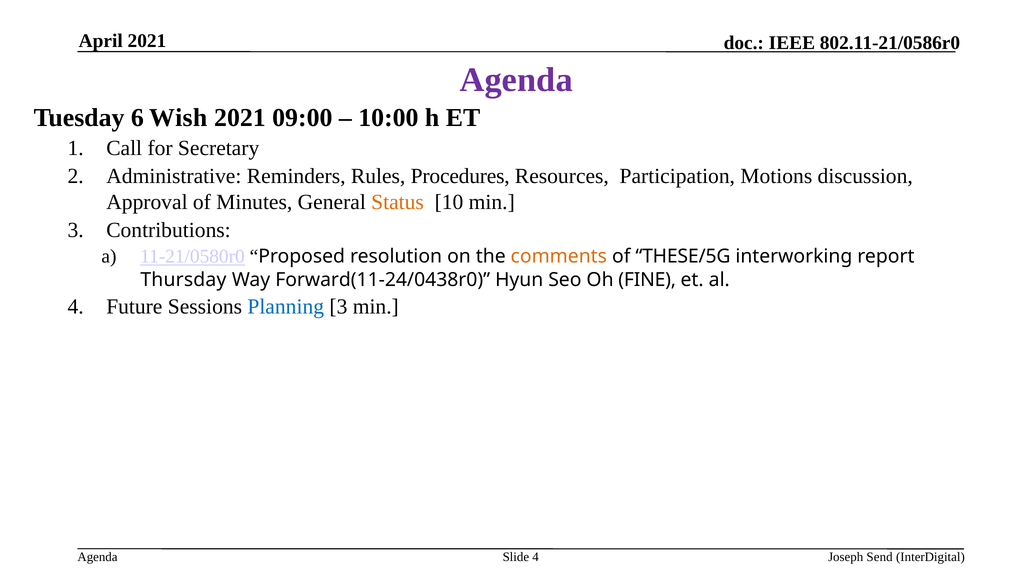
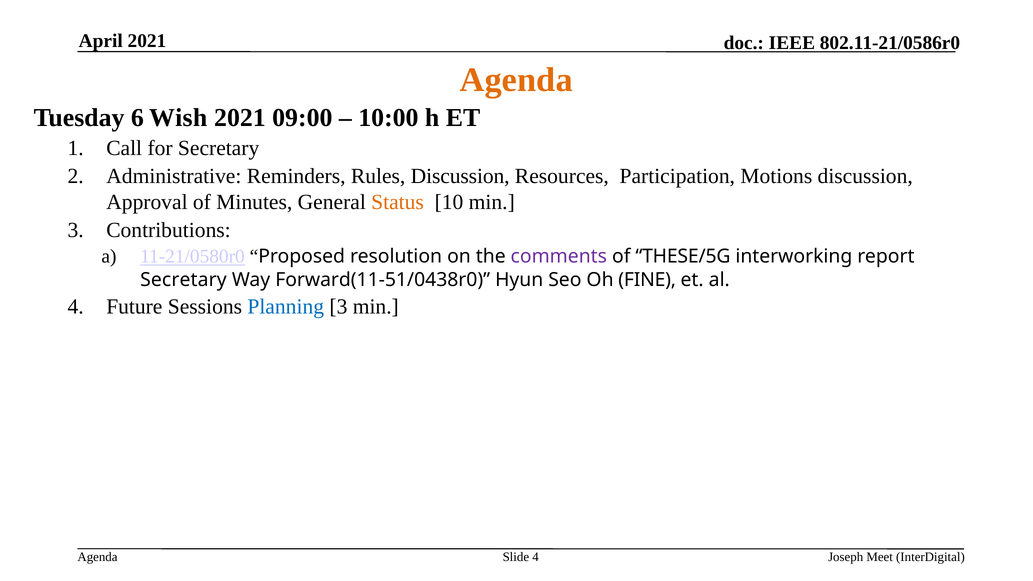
Agenda colour: purple -> orange (516, 80)
Rules Procedures: Procedures -> Discussion (460, 176)
comments colour: orange -> purple (559, 257)
Thursday: Thursday -> Secretary (183, 280)
Forward(11-24/0438r0: Forward(11-24/0438r0 -> Forward(11-51/0438r0 (383, 280)
Send: Send -> Meet (880, 557)
